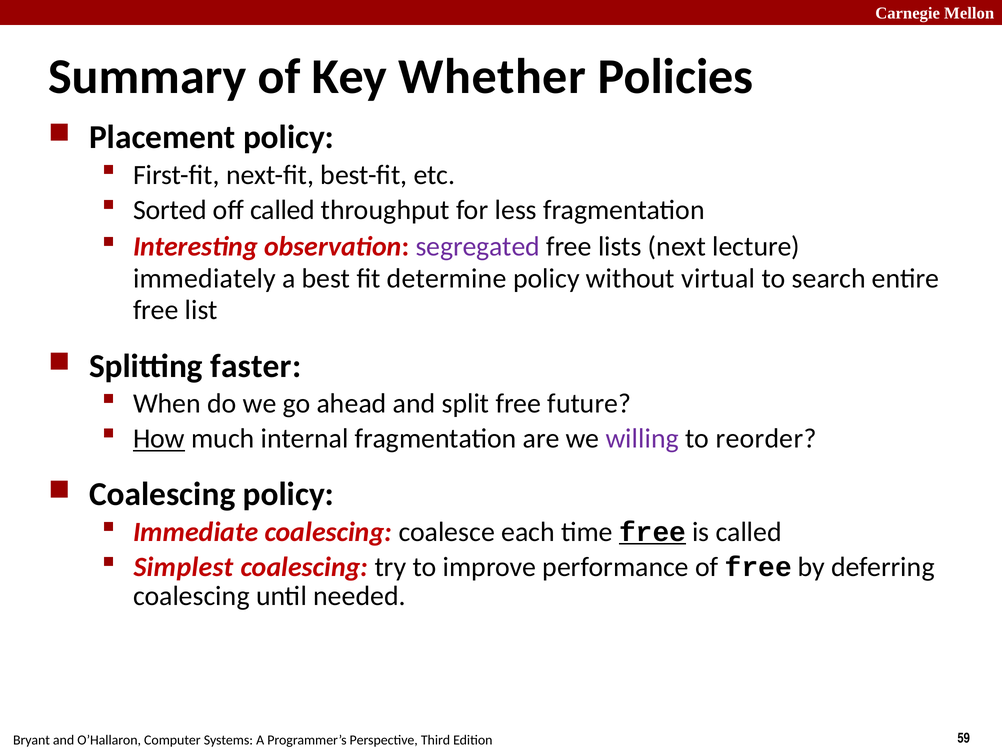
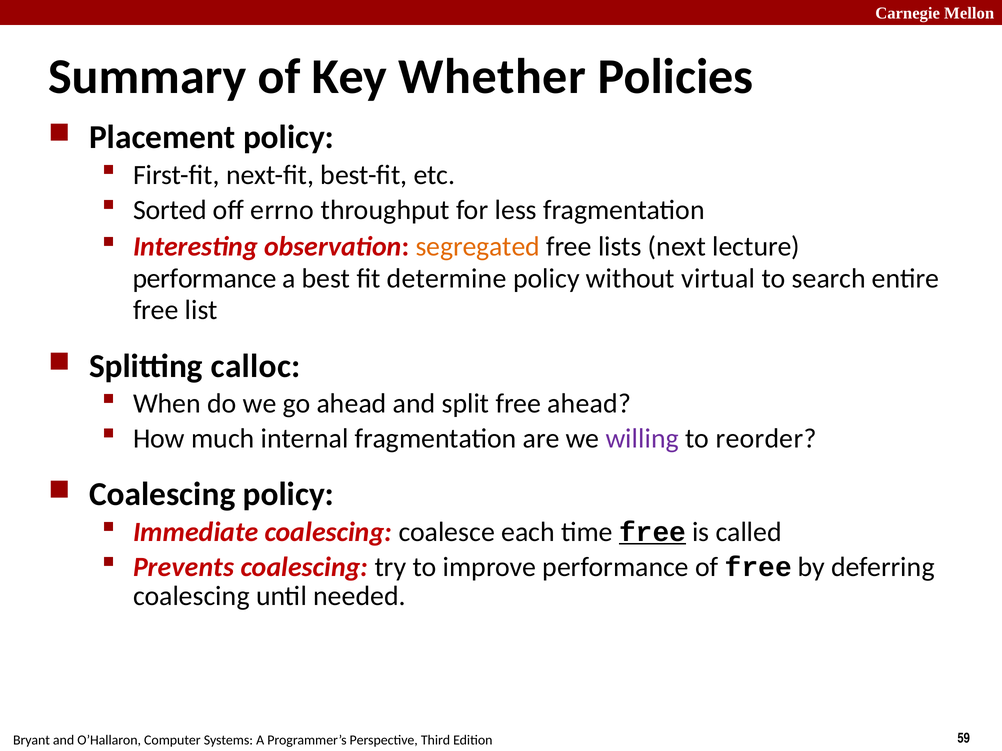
off called: called -> errno (282, 210)
segregated colour: purple -> orange (478, 247)
immediately: immediately -> performance (205, 279)
faster: faster -> calloc (256, 367)
free future: future -> ahead (589, 404)
How underline: present -> none (159, 439)
Simplest: Simplest -> Prevents (184, 567)
